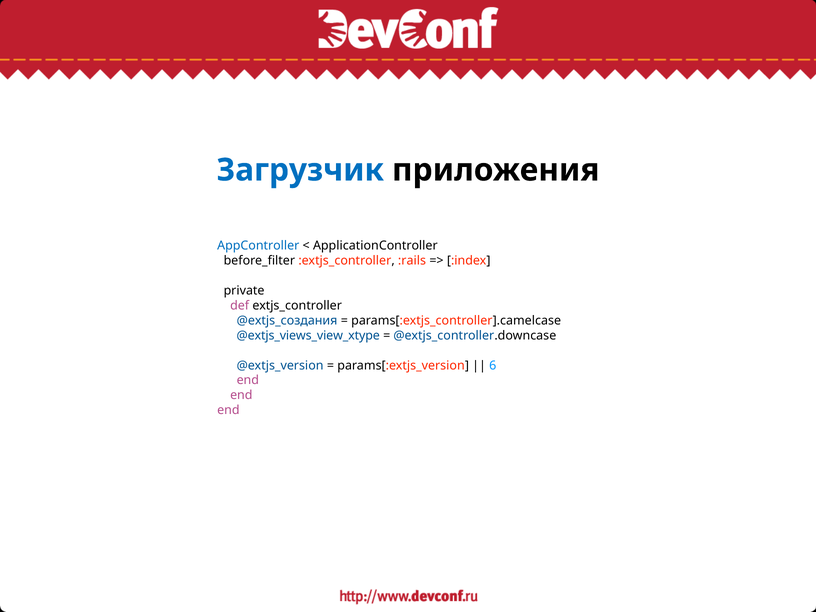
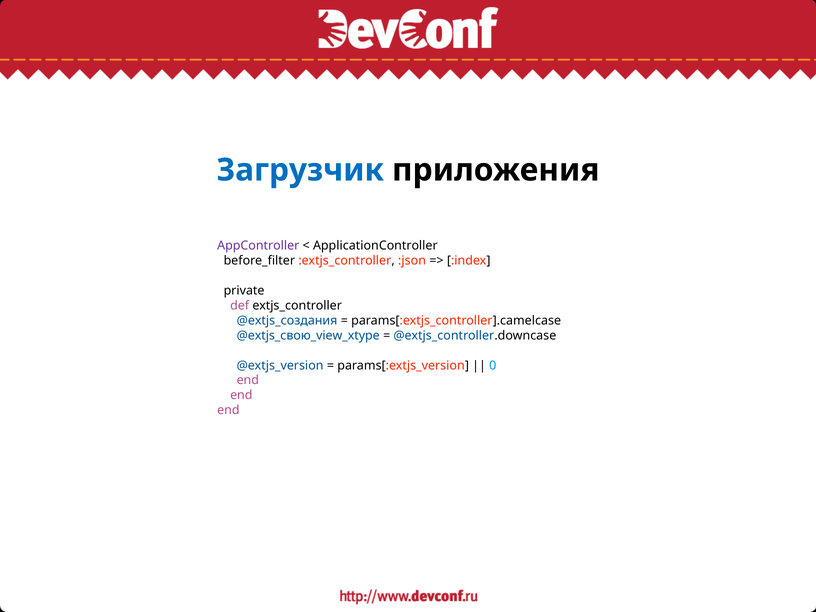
AppController colour: blue -> purple (258, 246)
:rails: :rails -> :json (412, 261)
@extjs_views_view_xtype: @extjs_views_view_xtype -> @extjs_свою_view_xtype (308, 335)
6: 6 -> 0 (493, 365)
